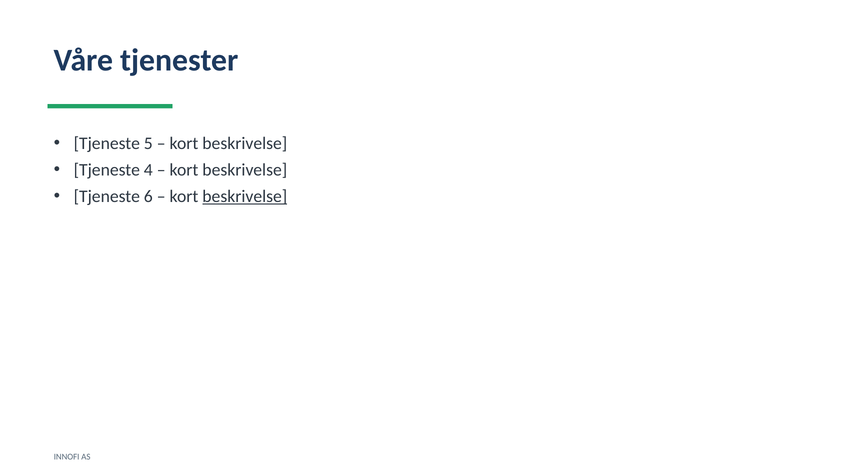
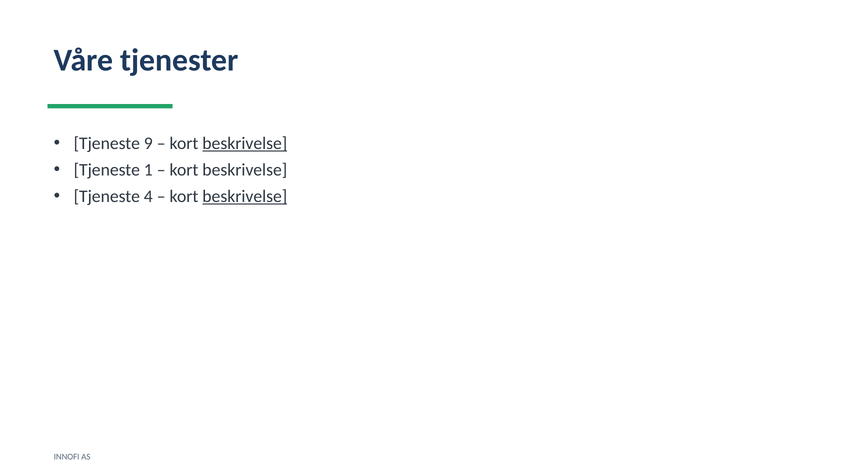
5: 5 -> 9 (148, 143)
beskrivelse underline: none -> present (245, 143)
4: 4 -> 1 (148, 170)
6: 6 -> 4 (148, 196)
